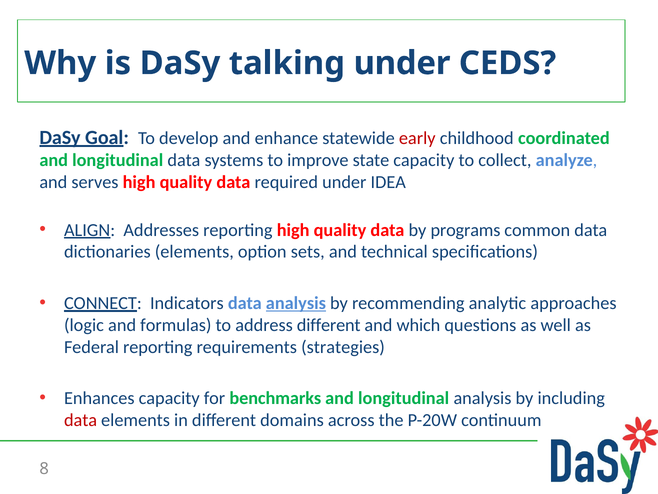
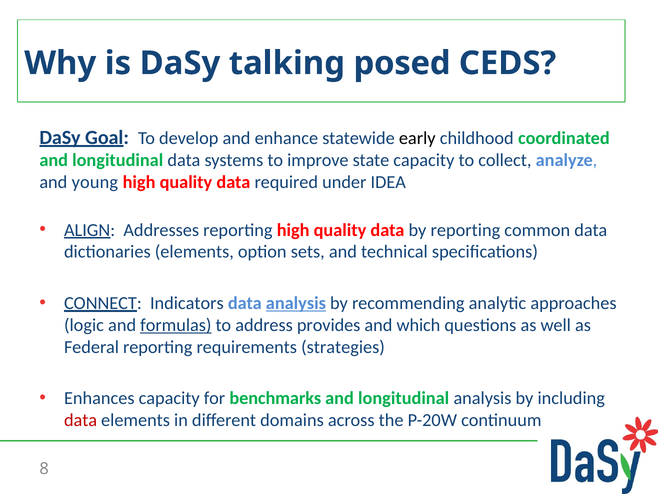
talking under: under -> posed (402, 63)
early colour: red -> black (417, 138)
serves: serves -> young (95, 182)
by programs: programs -> reporting (465, 230)
formulas underline: none -> present (176, 325)
address different: different -> provides (329, 325)
